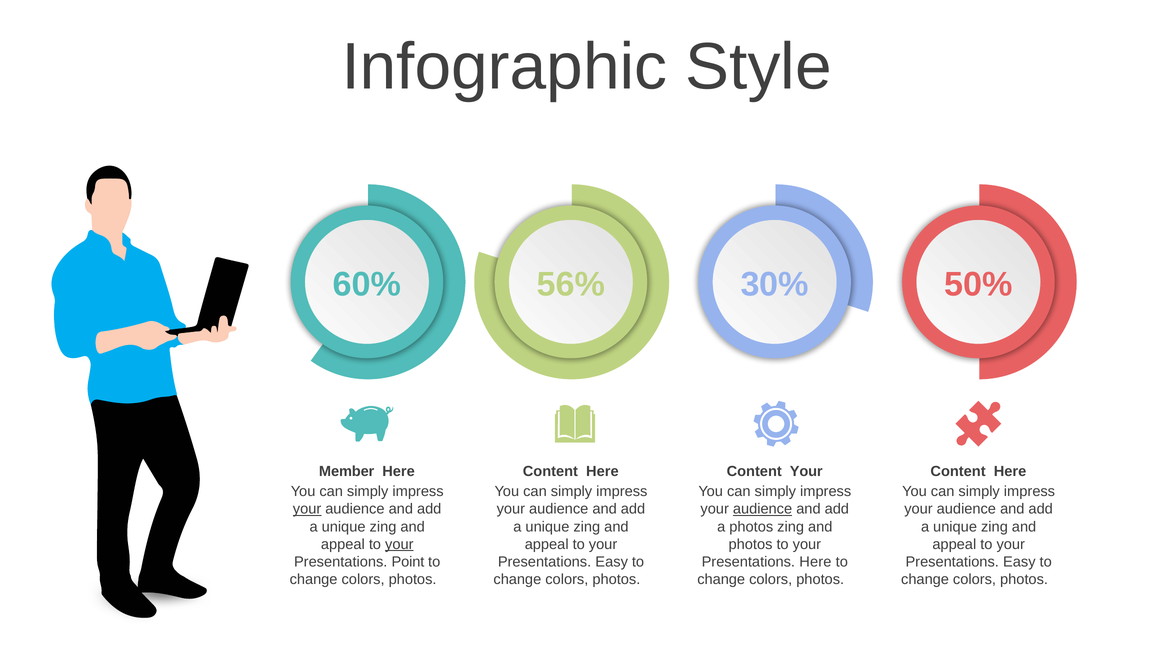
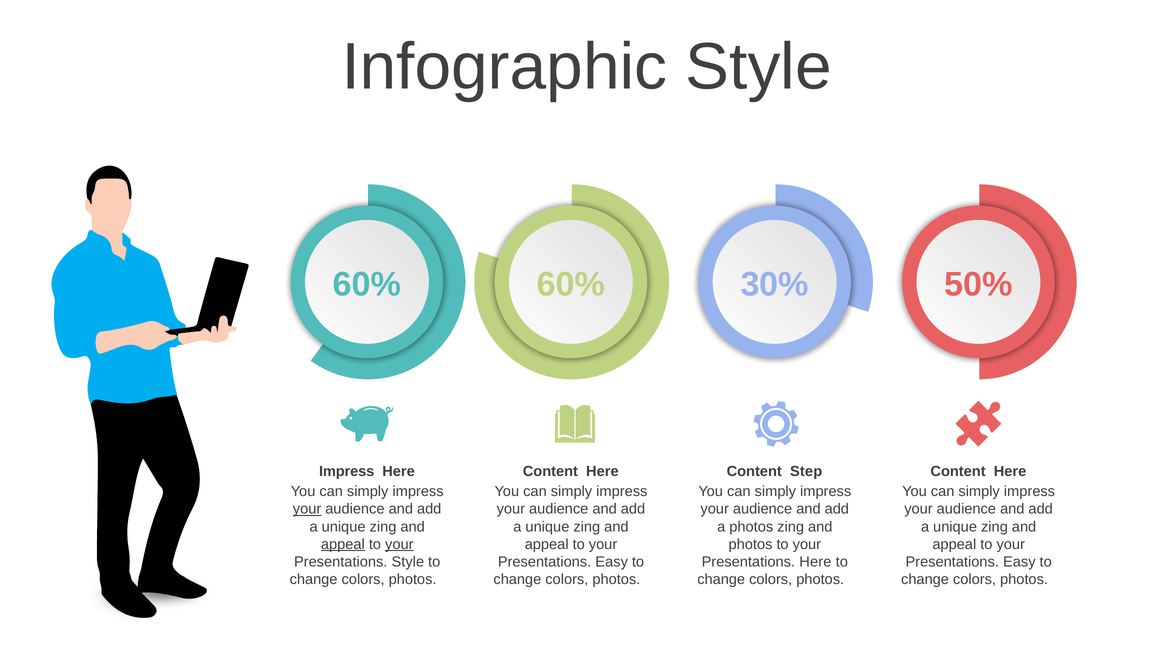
60% 56%: 56% -> 60% (571, 284)
Member: Member -> Impress (347, 471)
Content Your: Your -> Step (806, 471)
audience underline: present -> none (763, 509)
appeal underline: none -> present (343, 544)
Presentations Point: Point -> Style (408, 562)
